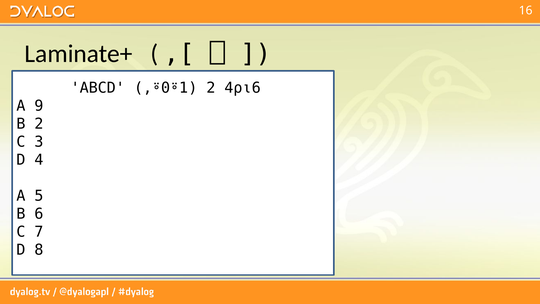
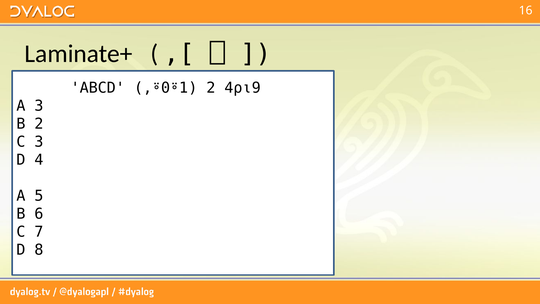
4⍴⍳6: 4⍴⍳6 -> 4⍴⍳9 (243, 88)
A 9: 9 -> 3 (39, 106)
